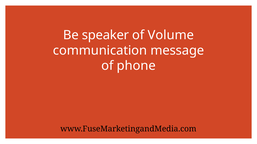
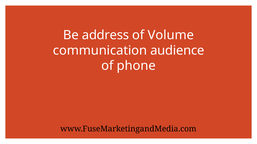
speaker: speaker -> address (105, 35)
message: message -> audience (177, 51)
